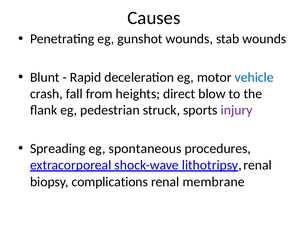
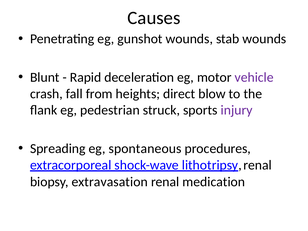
vehicle colour: blue -> purple (254, 77)
complications: complications -> extravasation (110, 182)
membrane: membrane -> medication (214, 182)
